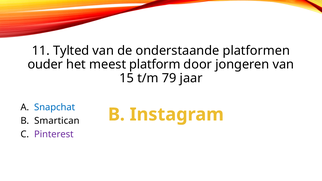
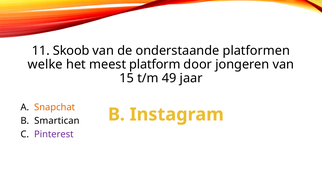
Tylted: Tylted -> Skoob (71, 51)
ouder: ouder -> welke (45, 64)
79: 79 -> 49 (169, 78)
Snapchat colour: blue -> orange (55, 107)
